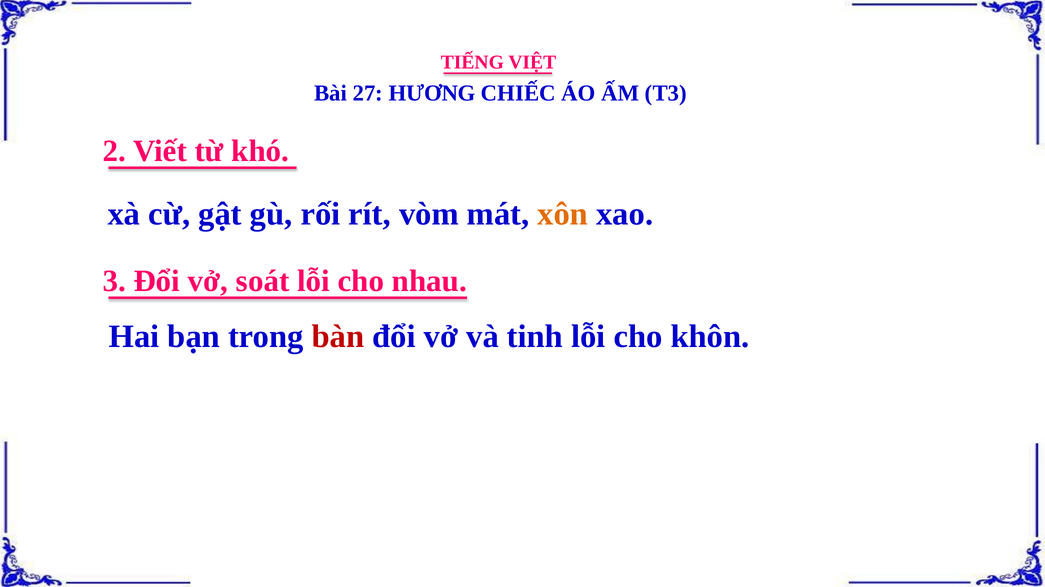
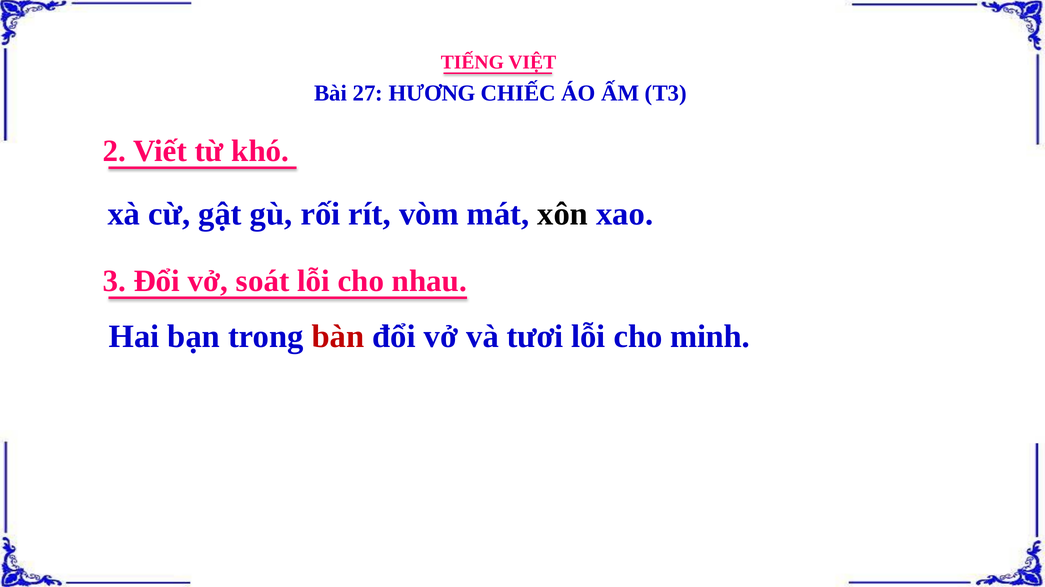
xôn colour: orange -> black (563, 214)
tinh: tinh -> tươi (535, 336)
khôn: khôn -> minh (710, 336)
